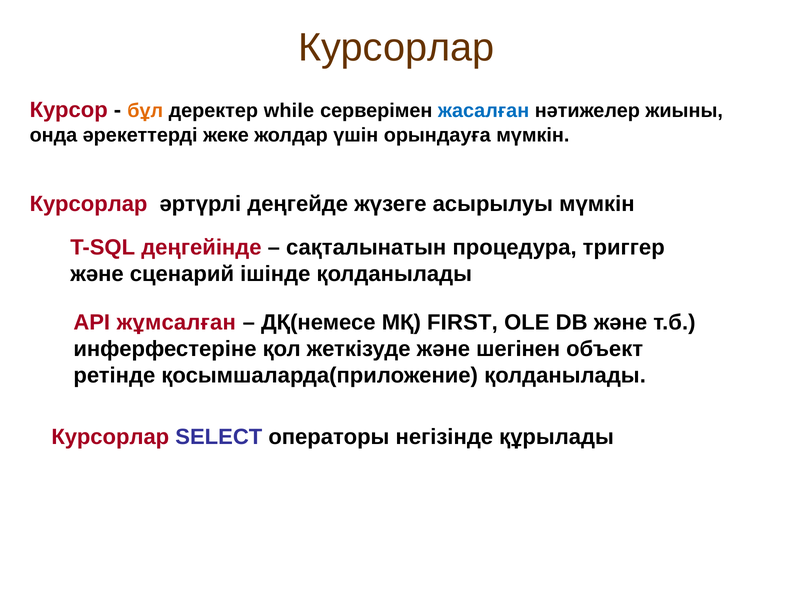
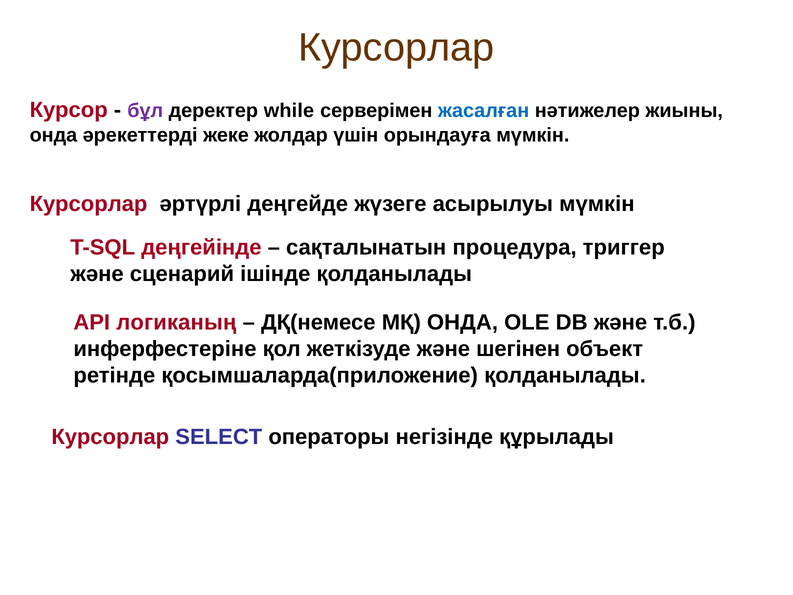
бұл colour: orange -> purple (145, 111)
жұмсалған: жұмсалған -> логиканың (176, 322)
МҚ FIRST: FIRST -> ОНДА (462, 322)
